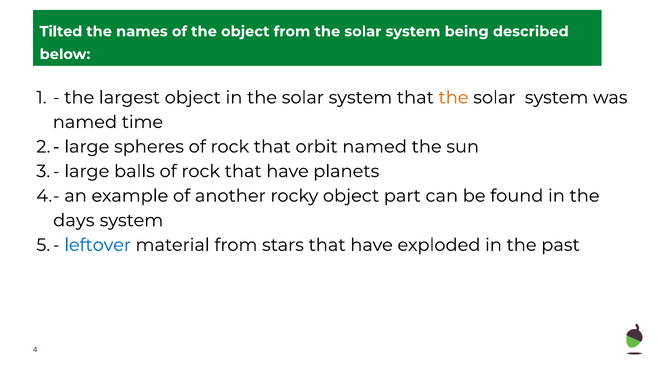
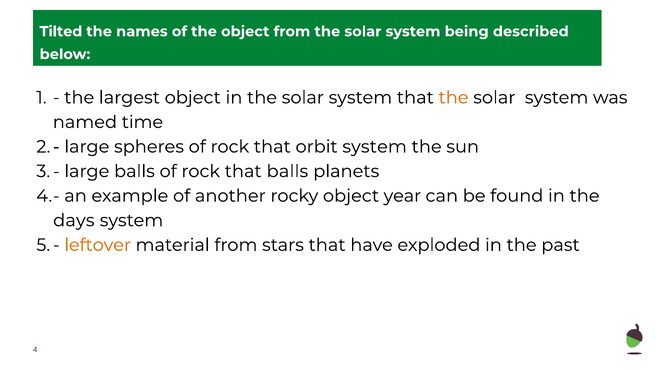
orbit named: named -> system (375, 147)
rock that have: have -> balls (287, 171)
part: part -> year (402, 196)
leftover colour: blue -> orange (98, 245)
